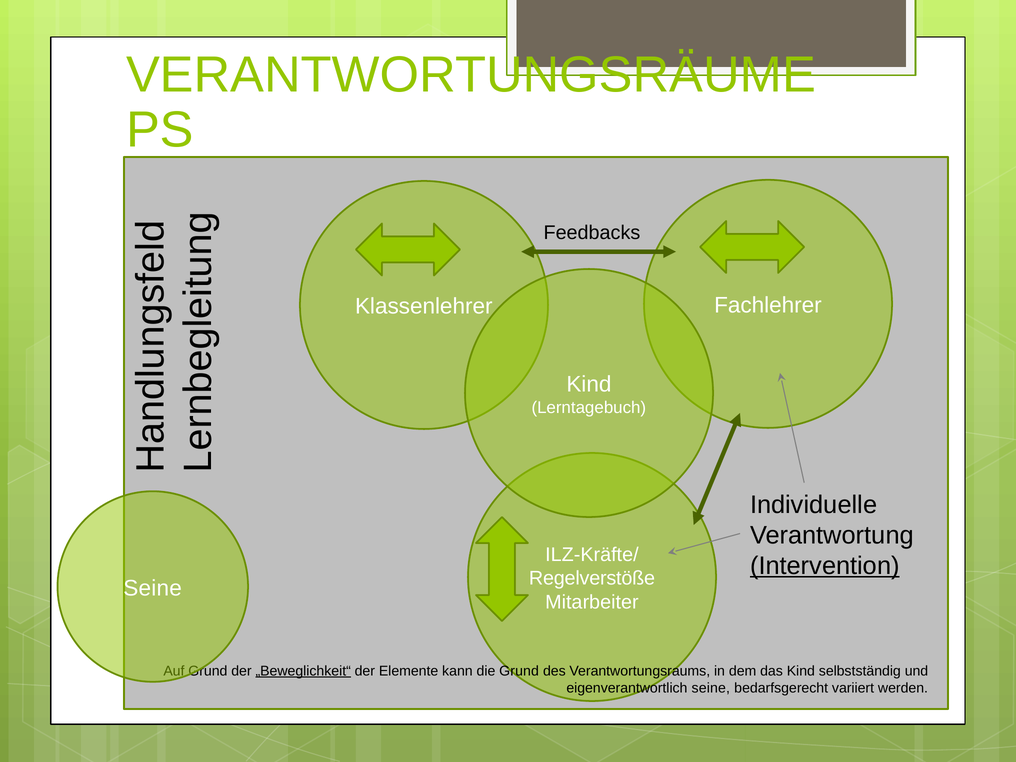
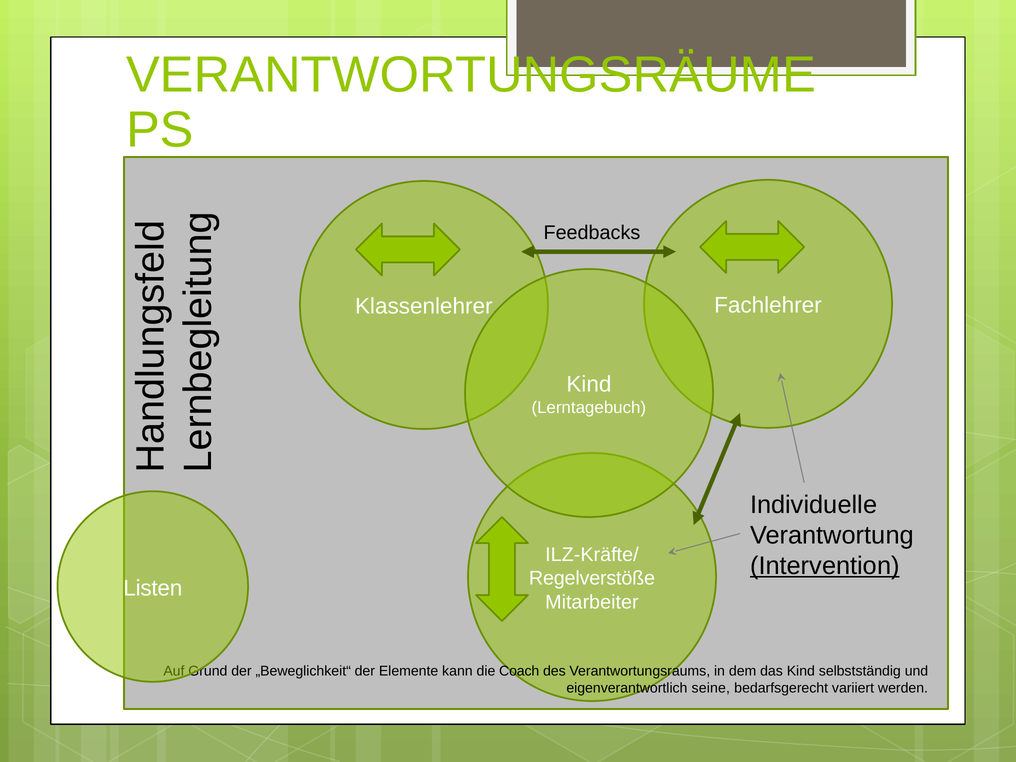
Seine: Seine -> Listen (153, 588)
„Beweglichkeit“ underline: present -> none (303, 671)
die Grund: Grund -> Coach (519, 671)
